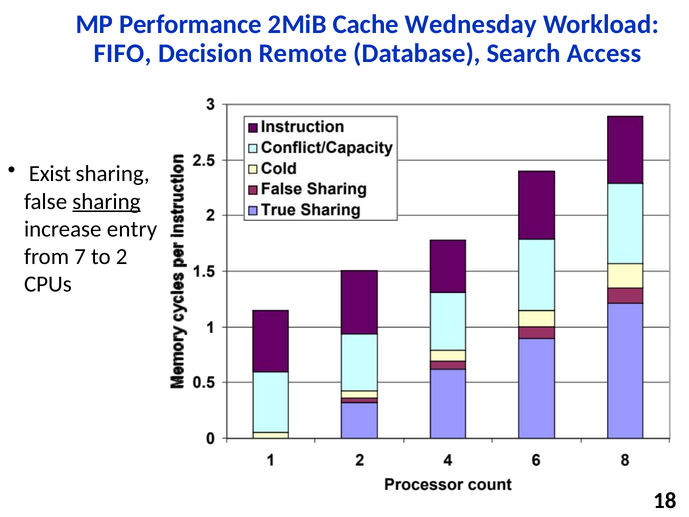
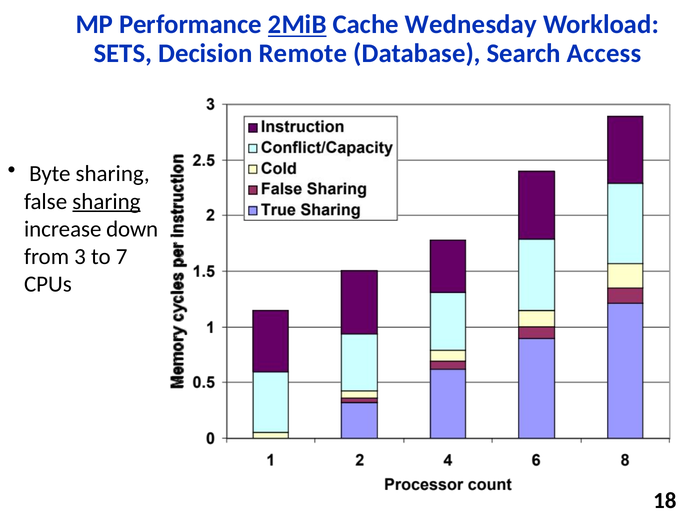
2MiB underline: none -> present (297, 25)
FIFO: FIFO -> SETS (123, 54)
Exist: Exist -> Byte (50, 174)
entry: entry -> down (132, 229)
7: 7 -> 3 (80, 256)
2: 2 -> 7 (122, 256)
